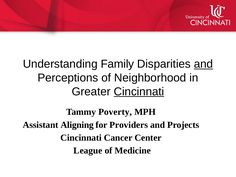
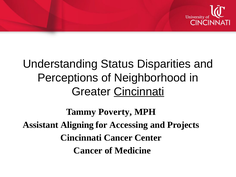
Family: Family -> Status (117, 64)
and underline: present -> none (203, 64)
Providers: Providers -> Accessing (129, 125)
League: League -> Cancer (88, 151)
